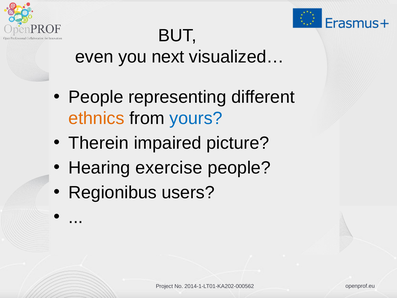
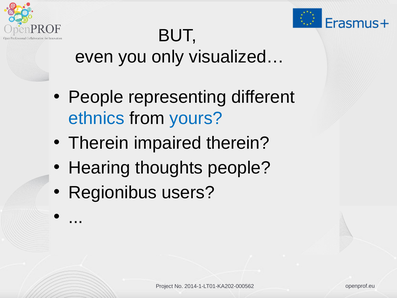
next: next -> only (168, 57)
ethnics colour: orange -> blue (96, 118)
impaired picture: picture -> therein (238, 143)
exercise: exercise -> thoughts (169, 168)
